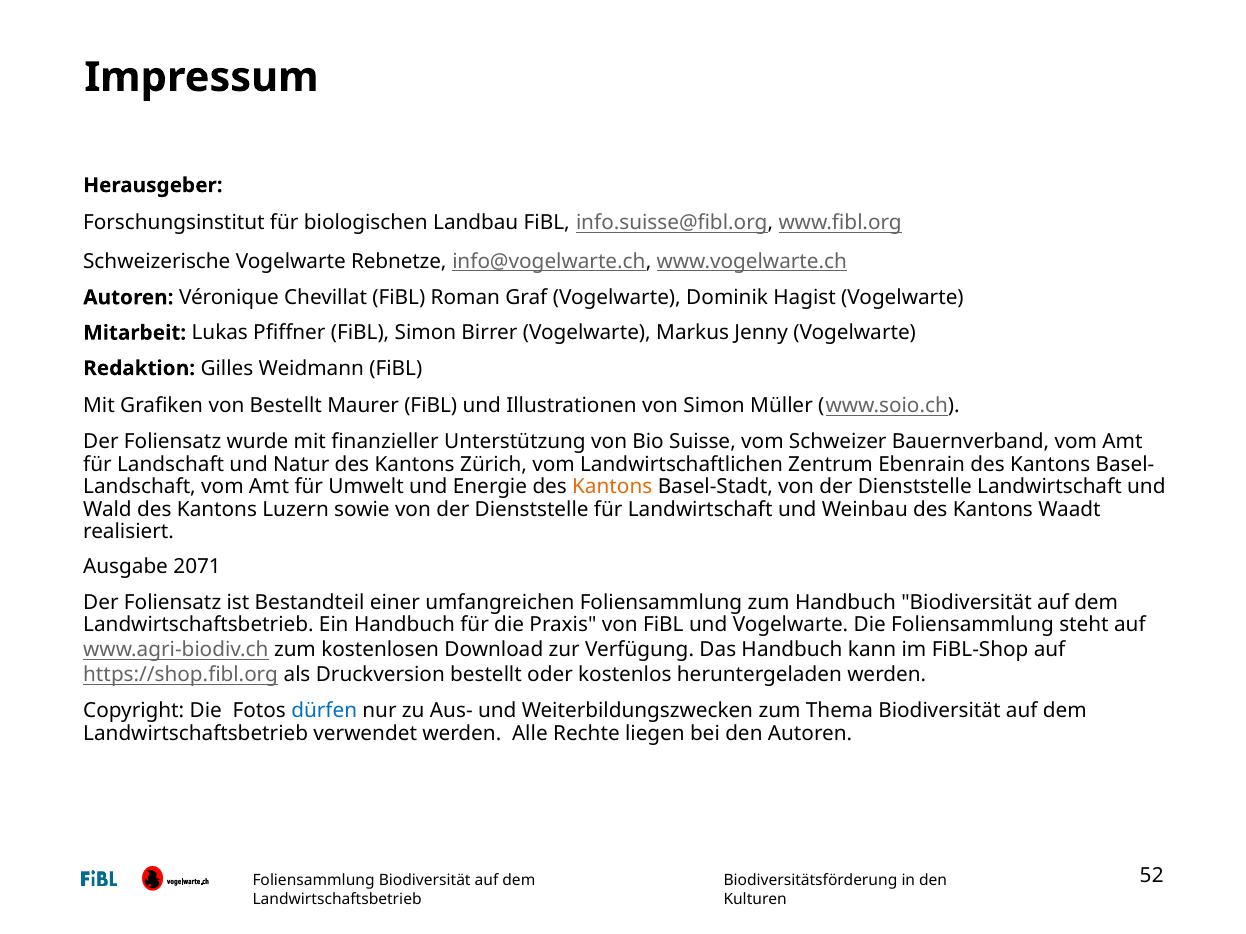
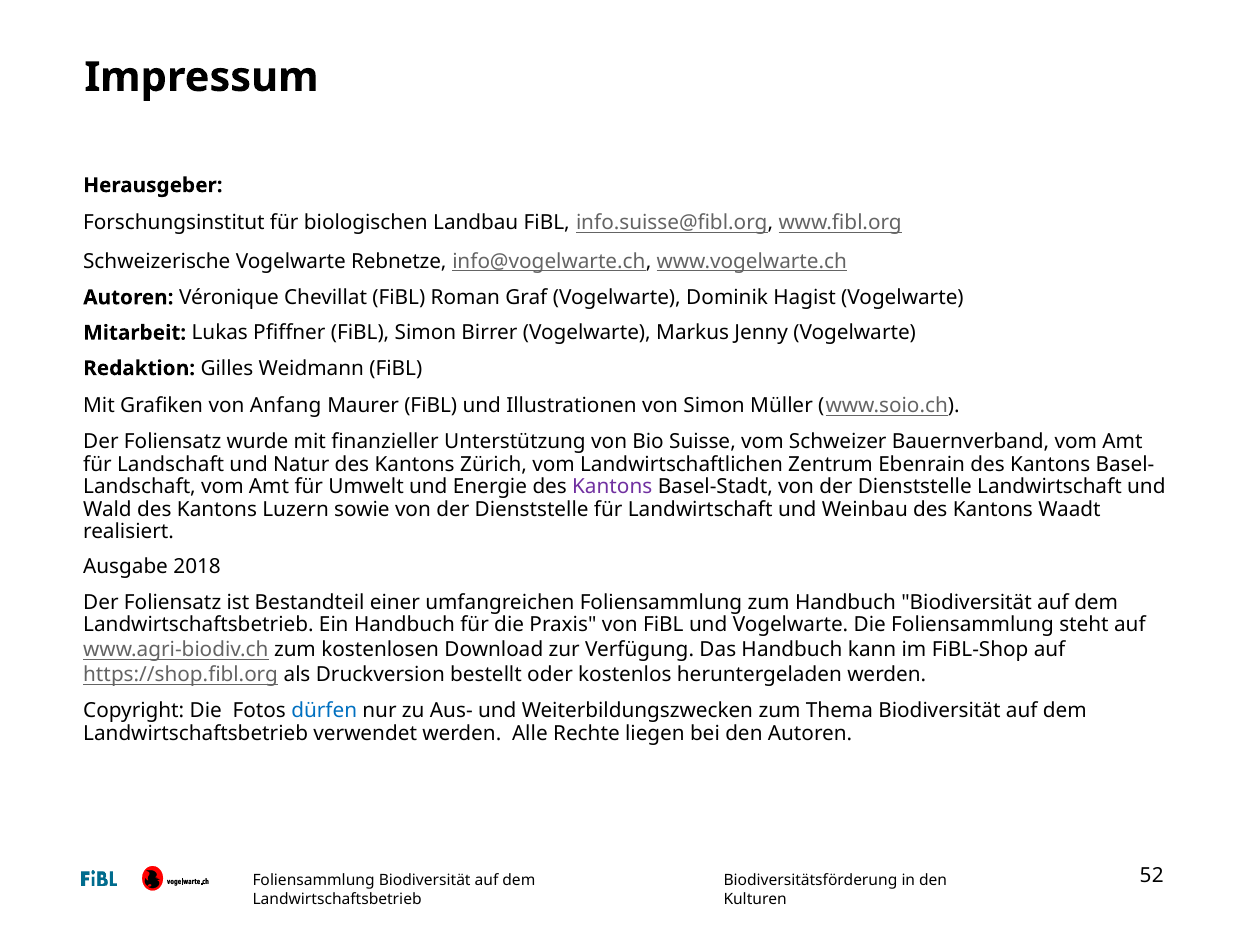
von Bestellt: Bestellt -> Anfang (286, 406)
Kantons colour: orange -> purple (612, 487)
2071: 2071 -> 2018 (197, 567)
